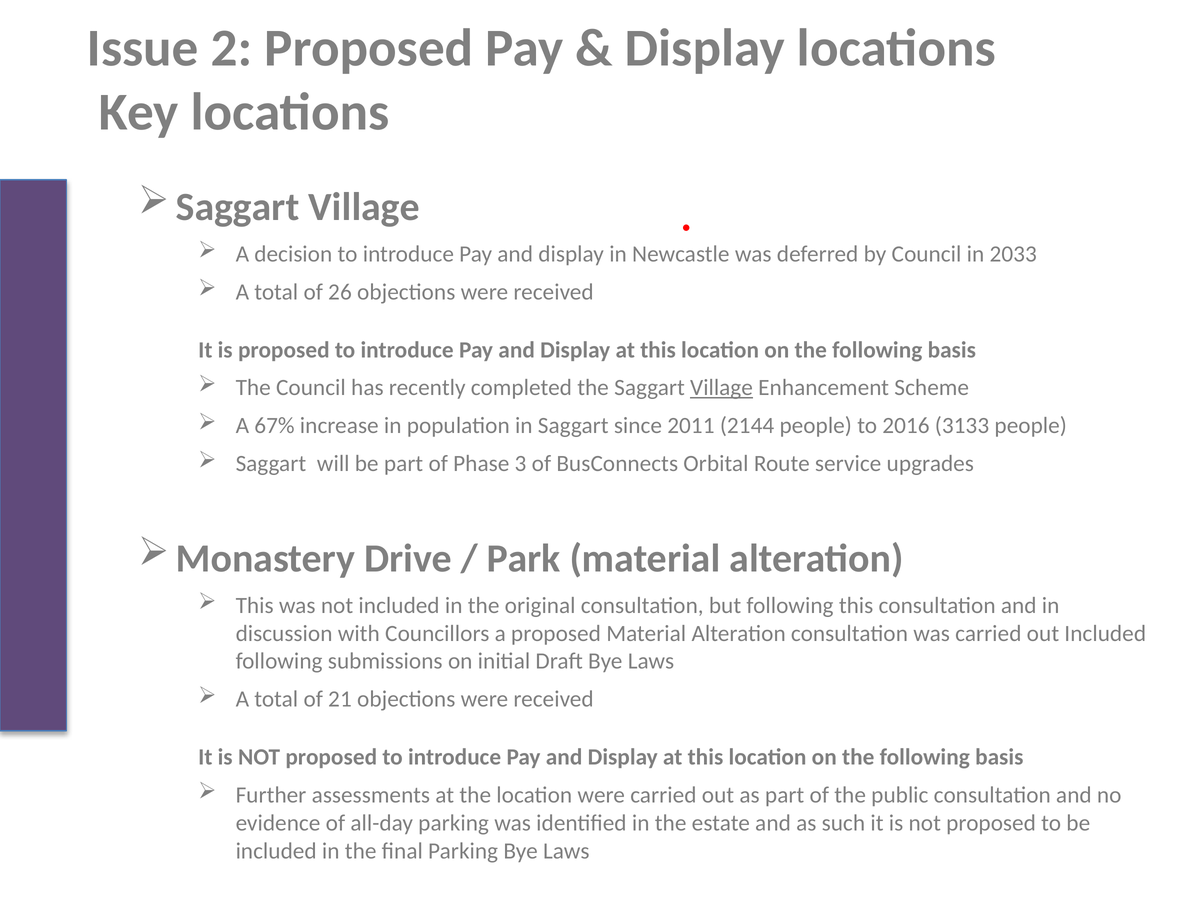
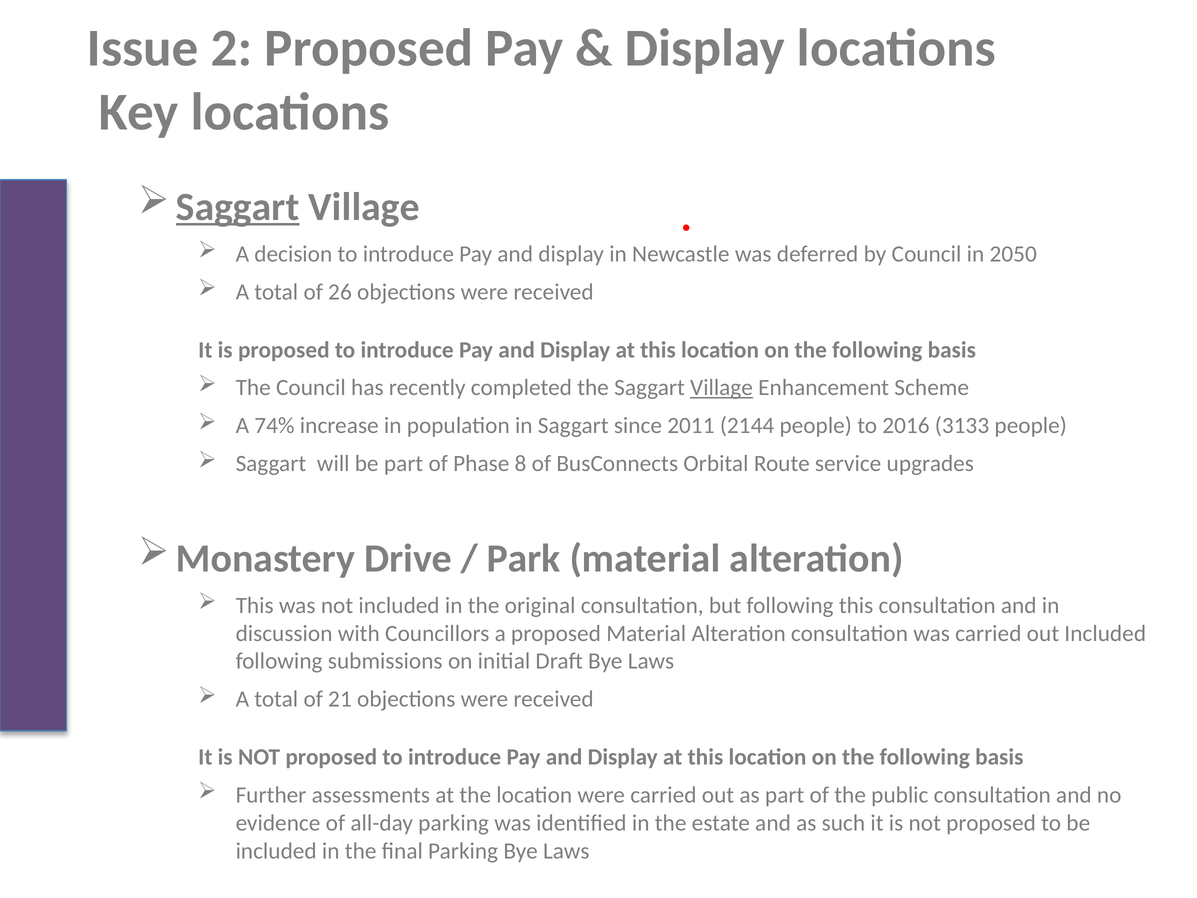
Saggart underline: none -> present (238, 207)
2033: 2033 -> 2050 (1013, 254)
67%: 67% -> 74% (274, 426)
3: 3 -> 8 (520, 464)
